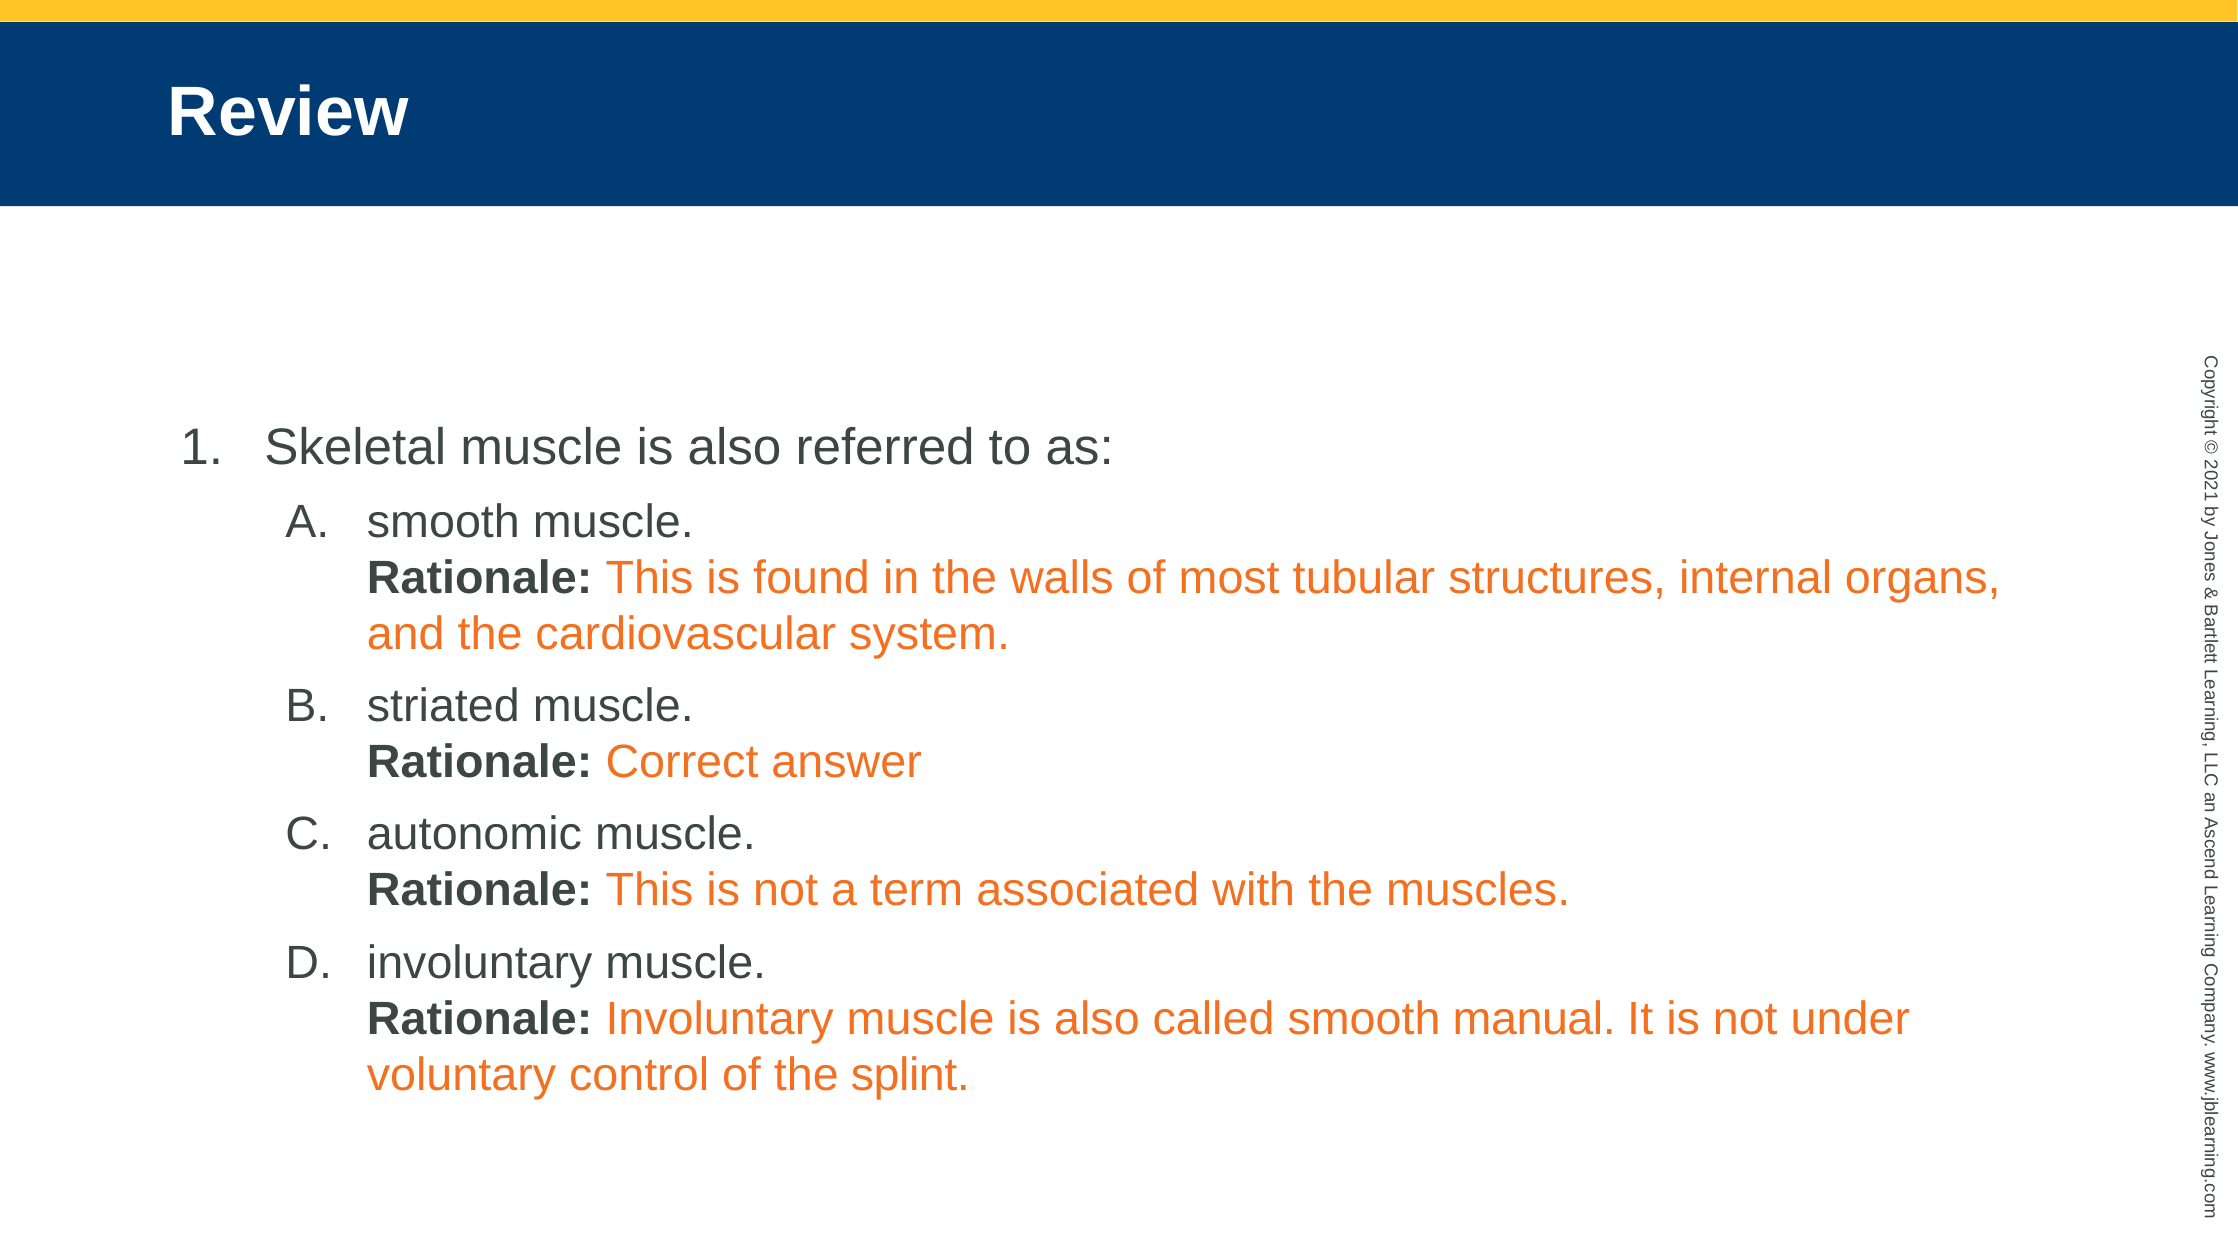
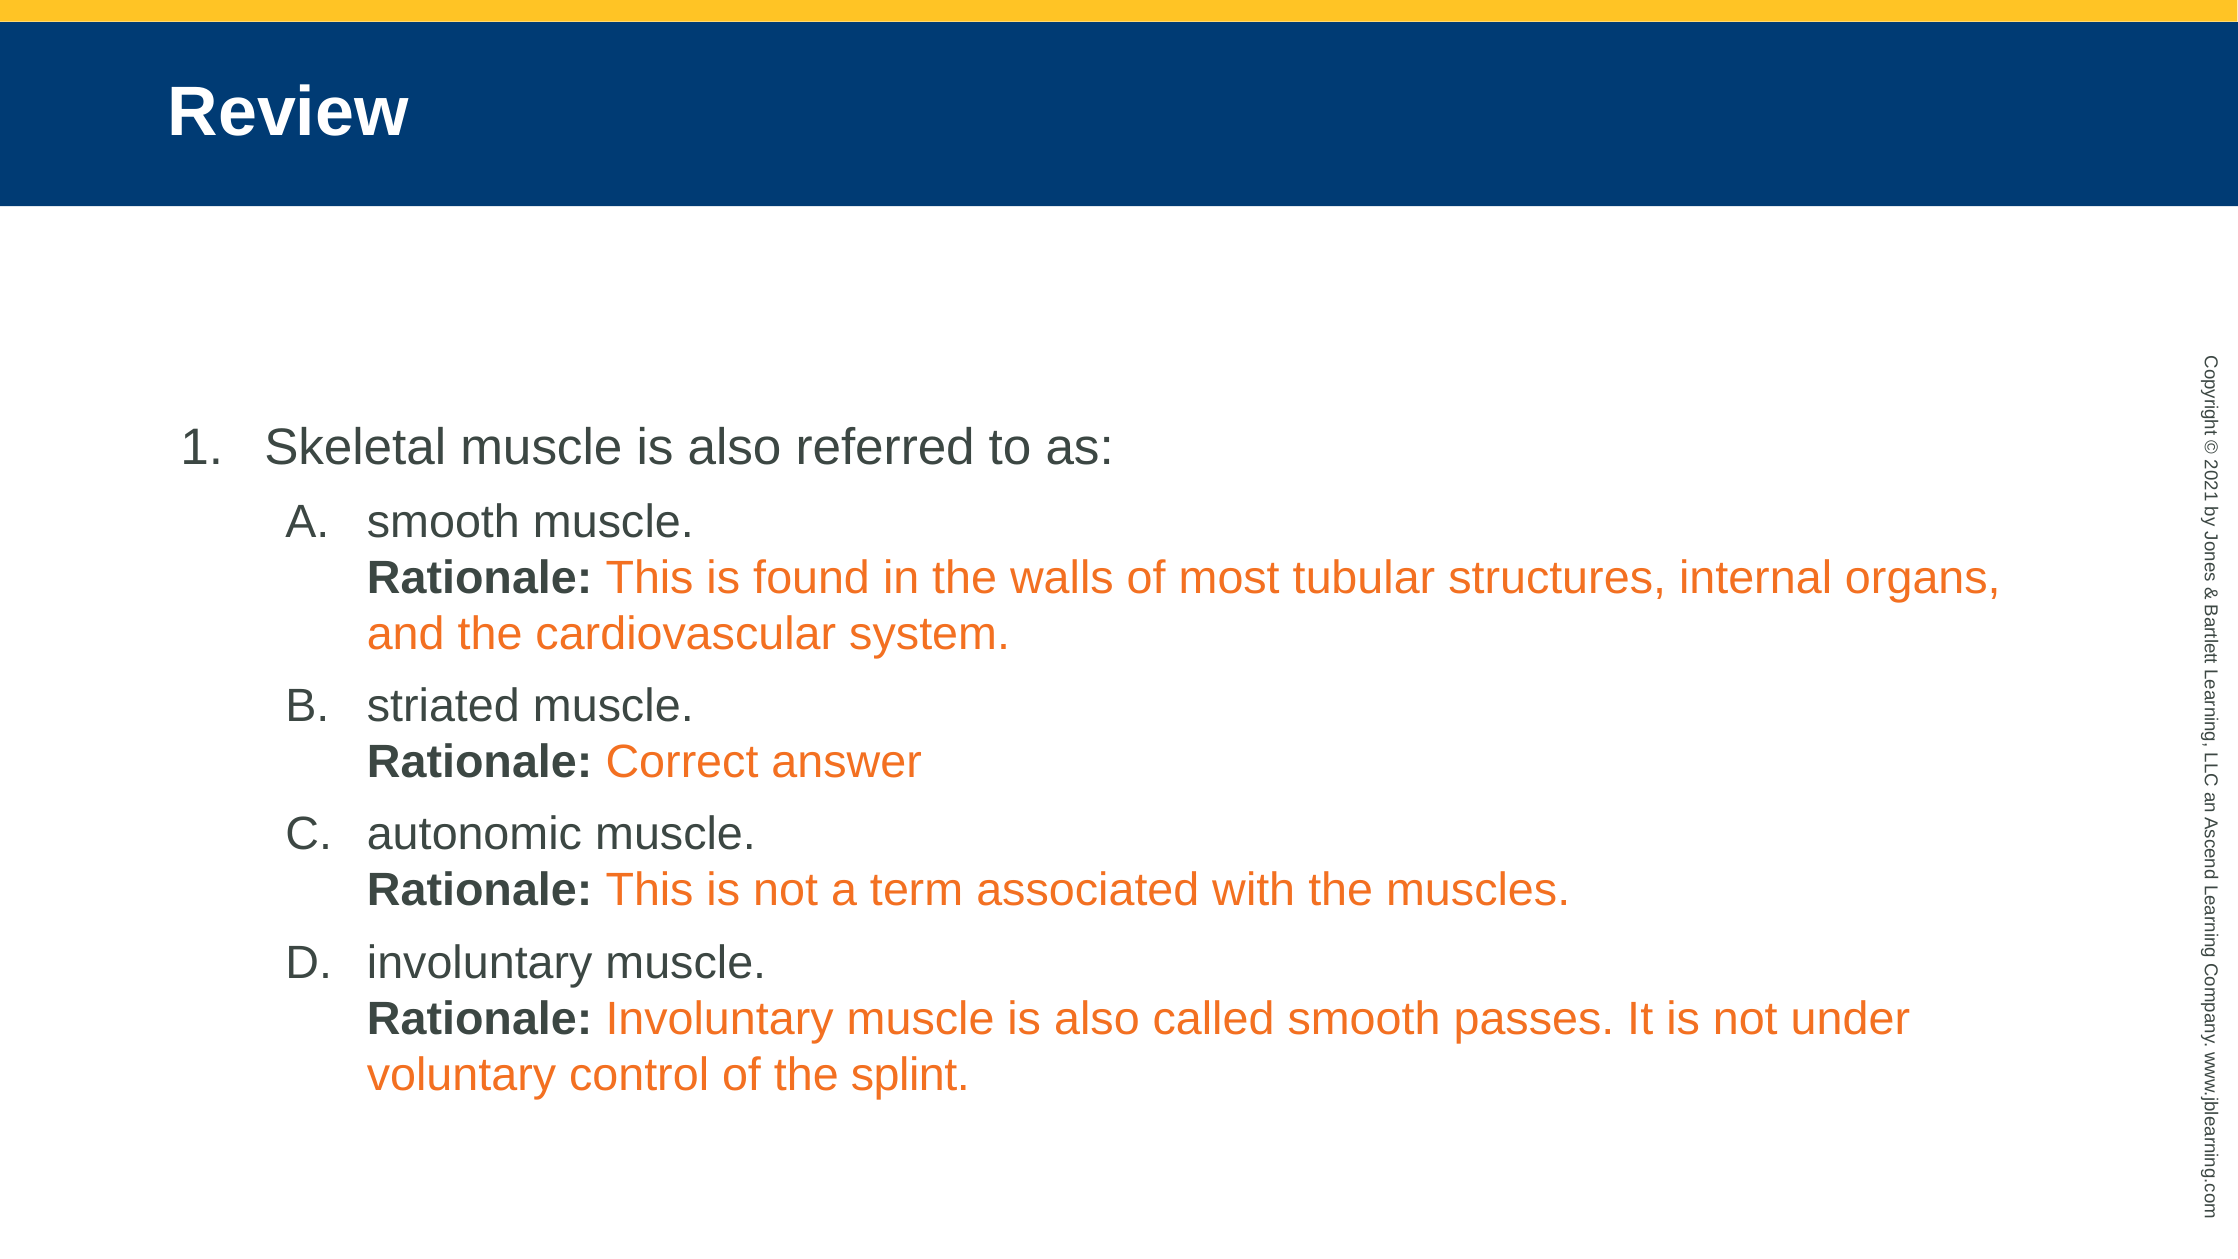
manual: manual -> passes (1534, 1019)
